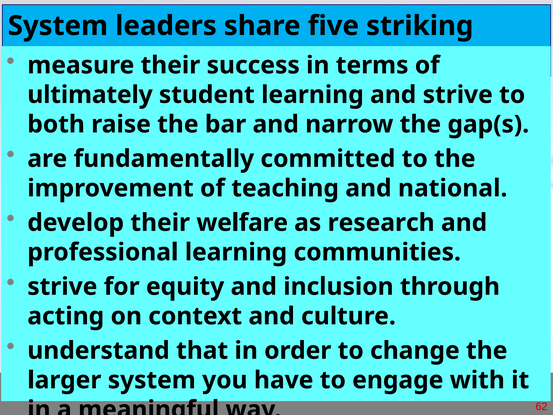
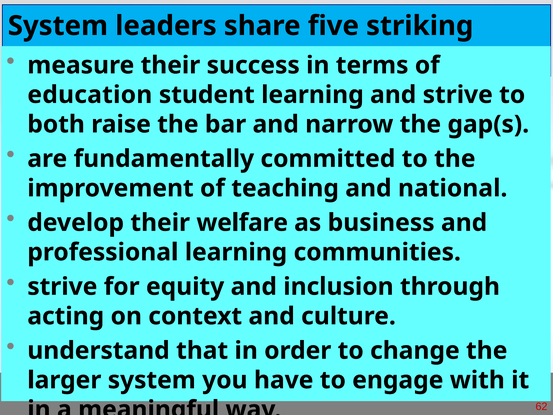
ultimately: ultimately -> education (90, 95)
research: research -> business (381, 223)
